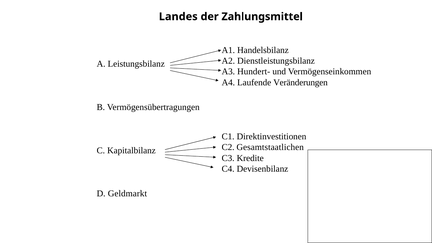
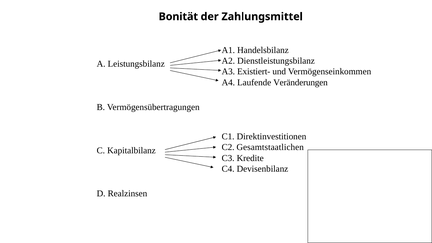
Landes: Landes -> Bonität (178, 17)
Hundert-: Hundert- -> Existiert- (254, 72)
Geldmarkt: Geldmarkt -> Realzinsen (127, 194)
